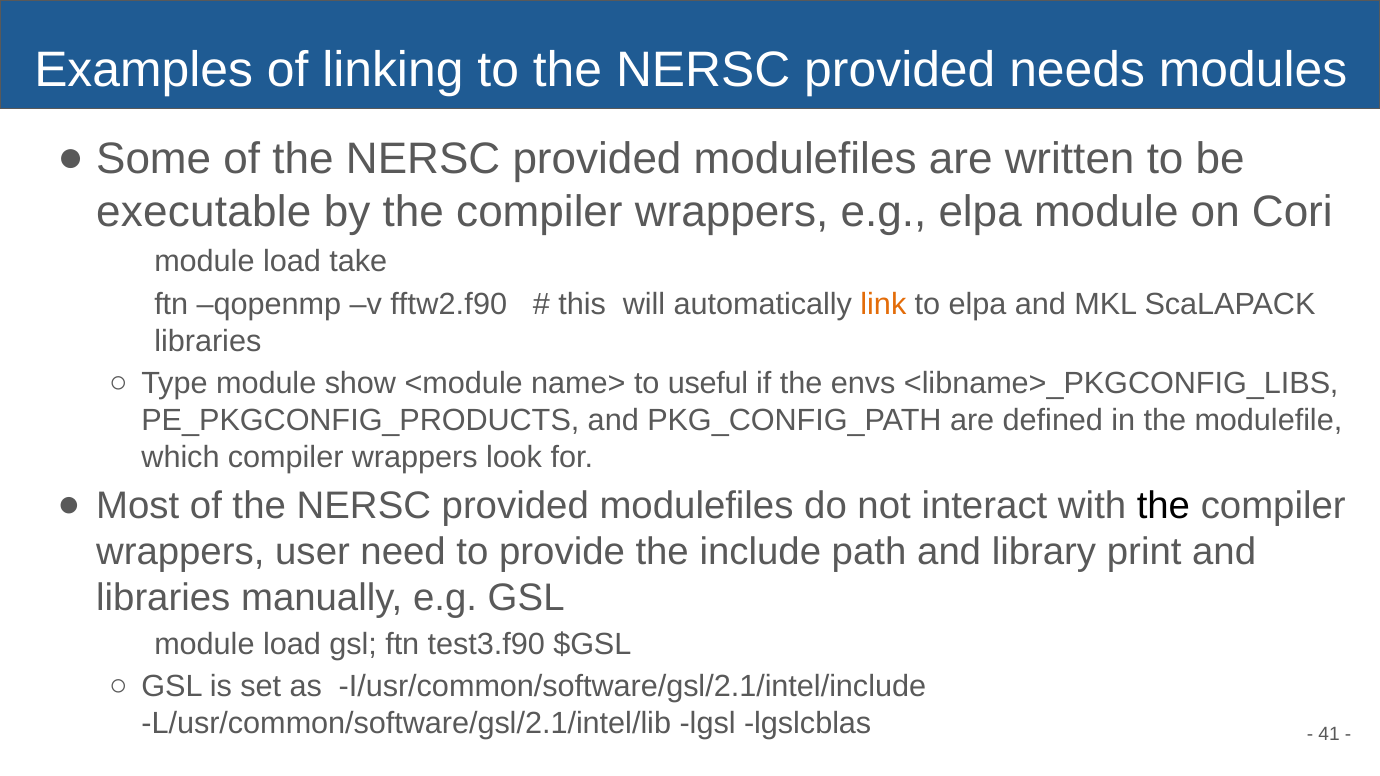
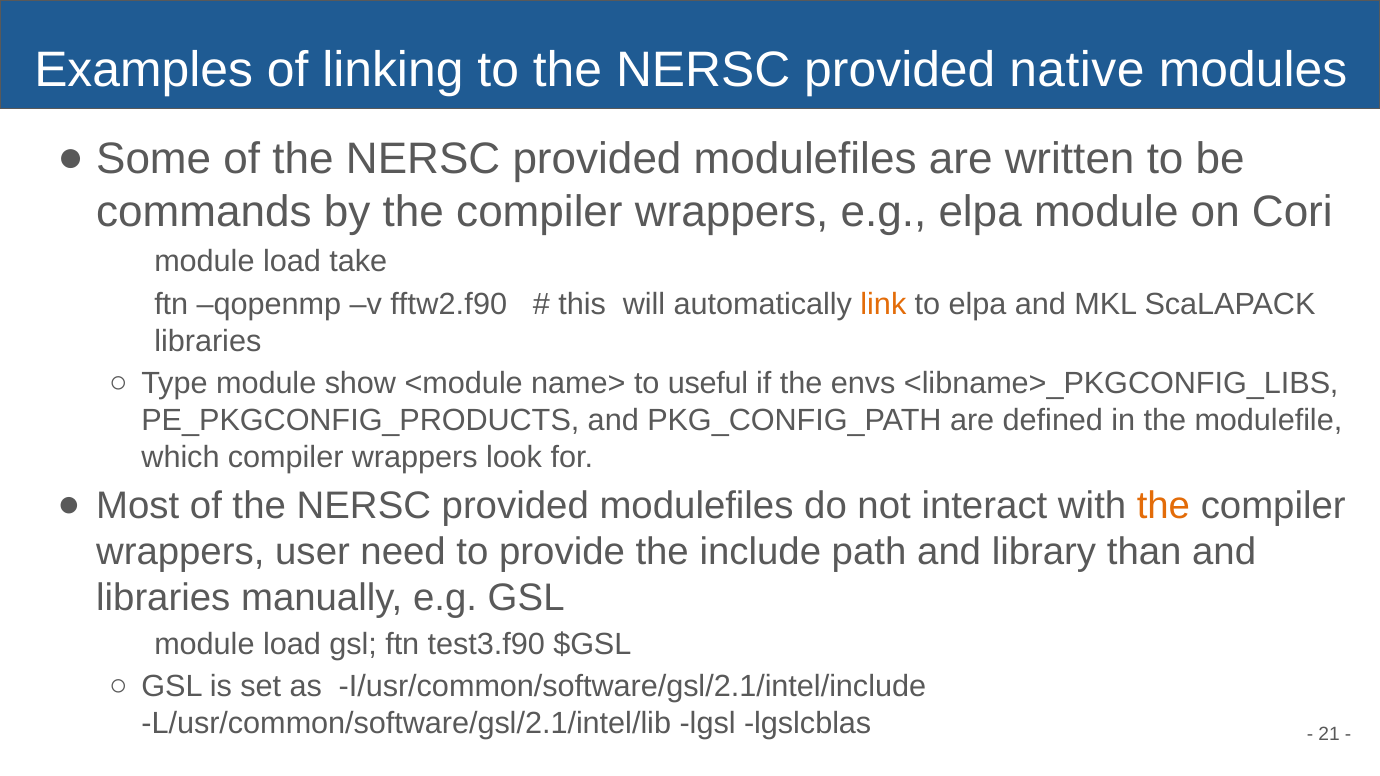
needs: needs -> native (1077, 70)
executable: executable -> commands (204, 212)
the colour: black -> orange (1163, 506)
print: print -> than (1144, 552)
41: 41 -> 21 (1329, 735)
